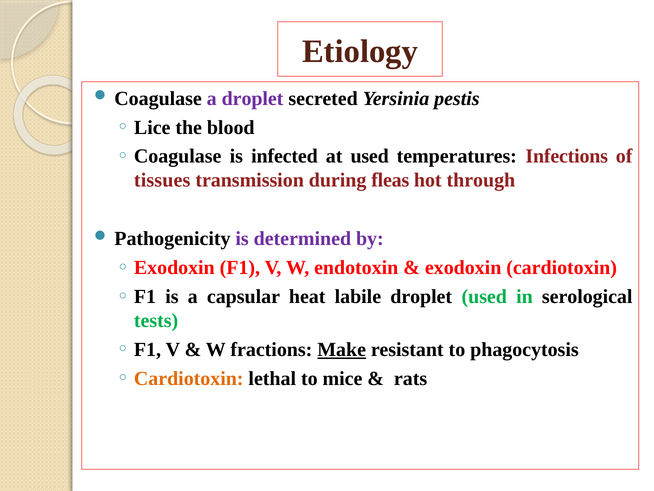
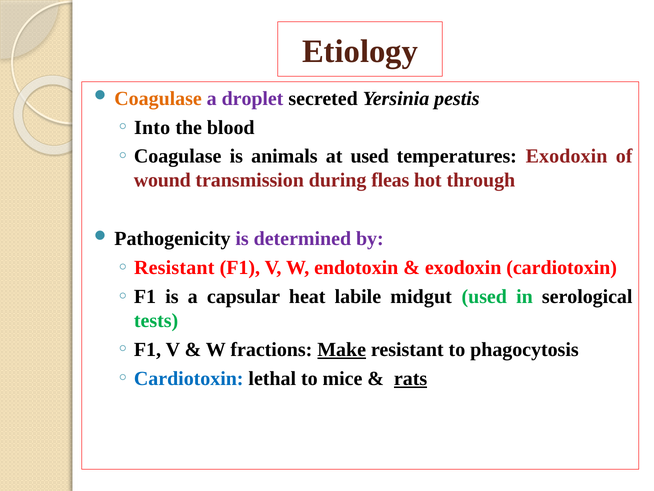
Coagulase colour: black -> orange (158, 98)
Lice: Lice -> Into (152, 127)
infected: infected -> animals (284, 156)
temperatures Infections: Infections -> Exodoxin (567, 156)
tissues: tissues -> wound (162, 180)
Exodoxin: Exodoxin -> Resistant (174, 267)
labile droplet: droplet -> midgut (421, 296)
Cardiotoxin colour: orange -> blue (189, 378)
rats underline: none -> present (411, 378)
